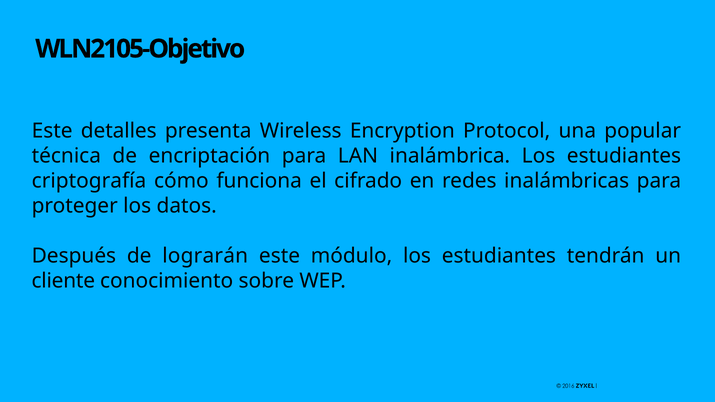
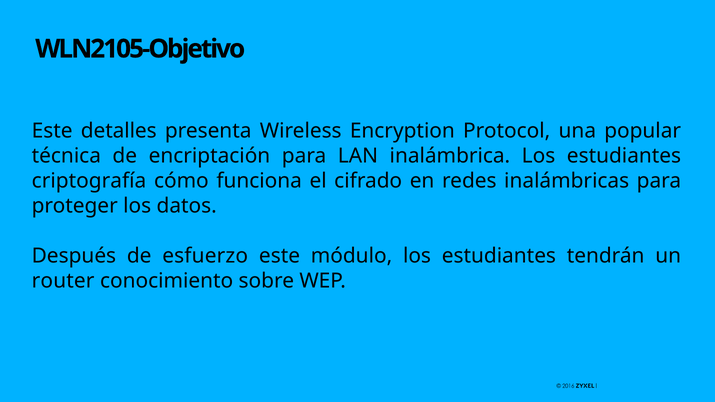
lograrán: lograrán -> esfuerzo (205, 256)
cliente: cliente -> router (63, 281)
